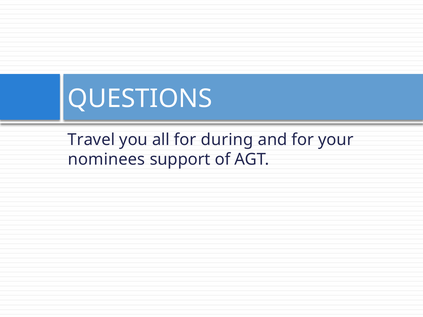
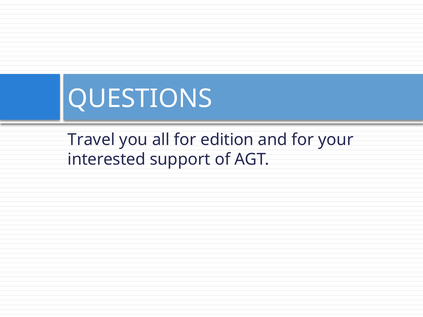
during: during -> edition (227, 140)
nominees: nominees -> interested (107, 160)
